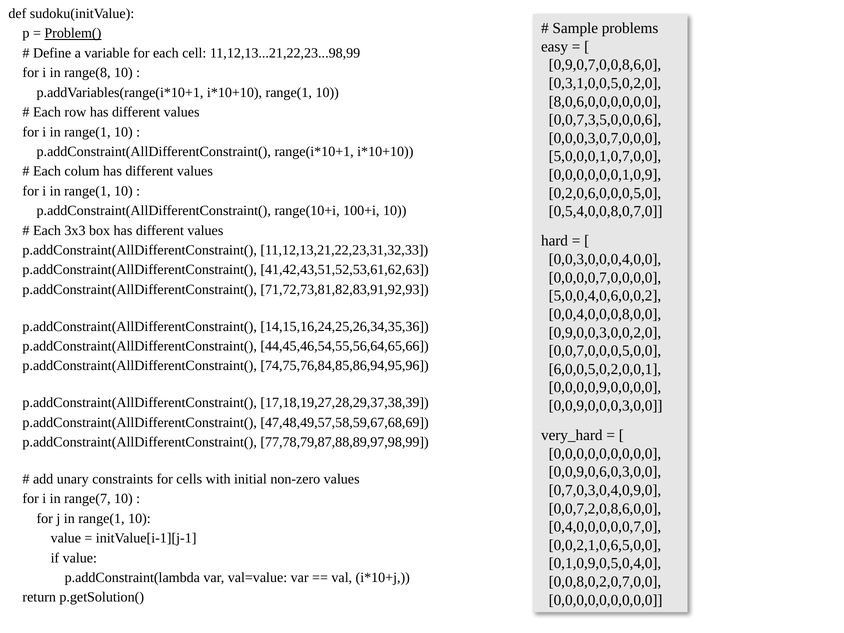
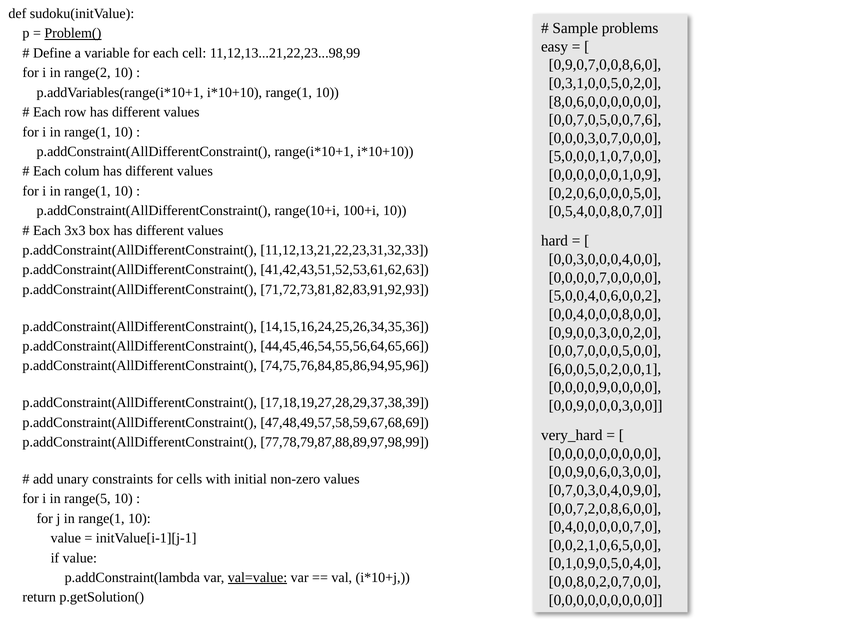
range(8: range(8 -> range(2 (87, 73)
0,0,7,3,5,0,0,0,6: 0,0,7,3,5,0,0,0,6 -> 0,0,7,0,5,0,0,7,6 (605, 120)
range(7: range(7 -> range(5 (87, 499)
val=value underline: none -> present (257, 578)
